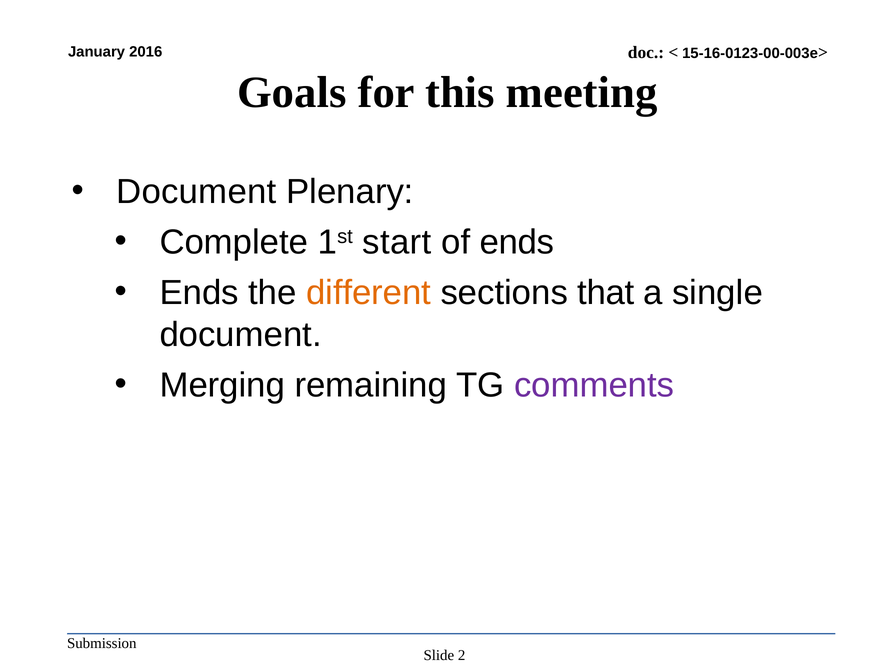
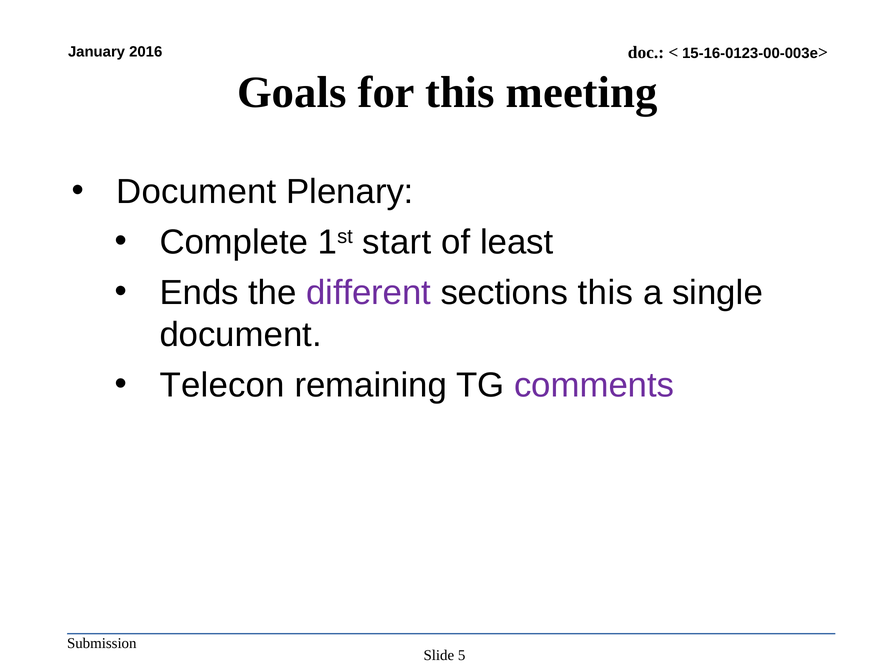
of ends: ends -> least (517, 242)
different colour: orange -> purple (369, 293)
sections that: that -> this (605, 293)
Merging: Merging -> Telecon (222, 385)
2: 2 -> 5 (462, 656)
